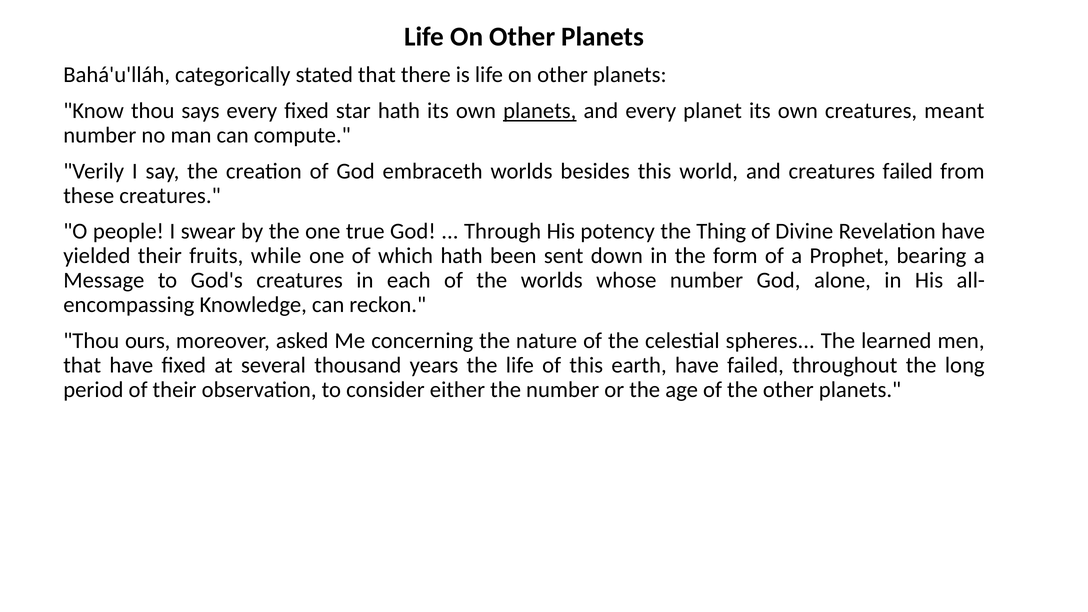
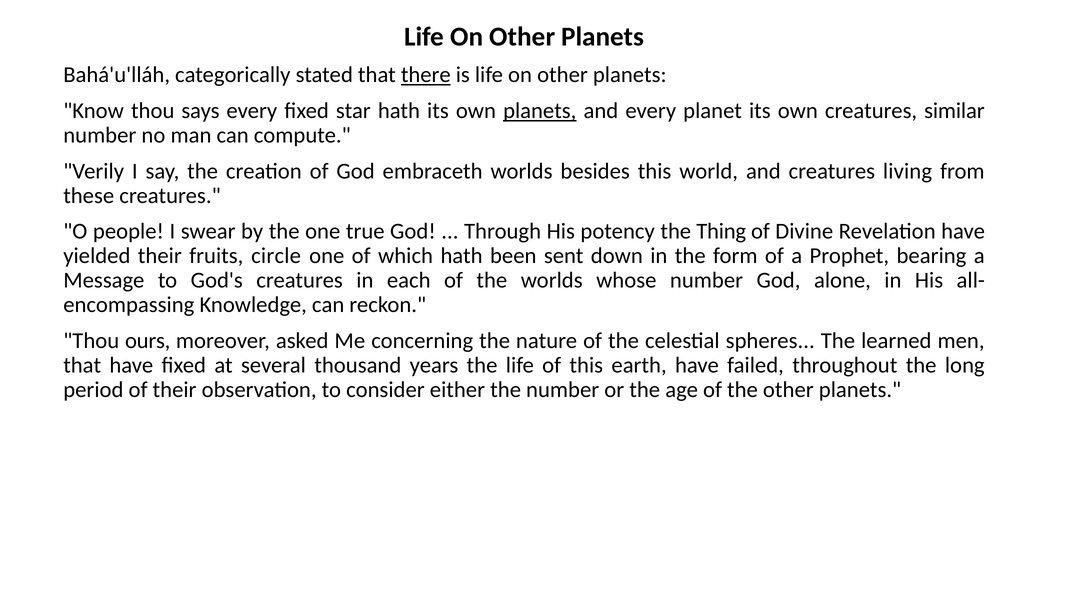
there underline: none -> present (426, 75)
meant: meant -> similar (954, 111)
creatures failed: failed -> living (908, 171)
while: while -> circle (276, 256)
